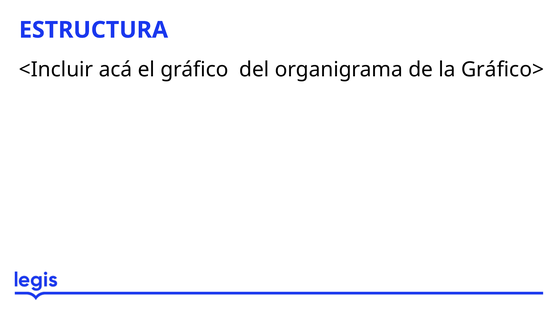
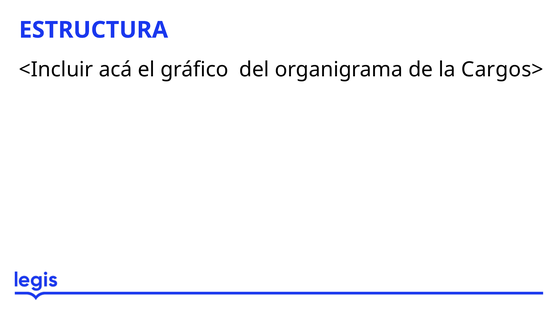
Gráfico>: Gráfico> -> Cargos> (502, 70)
